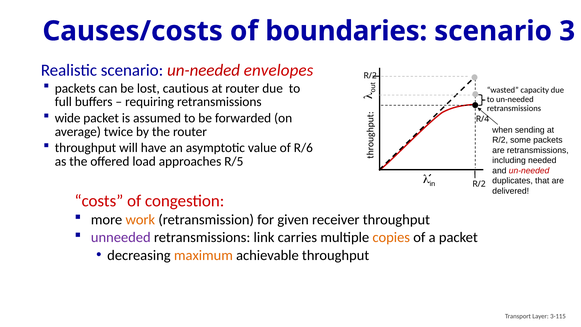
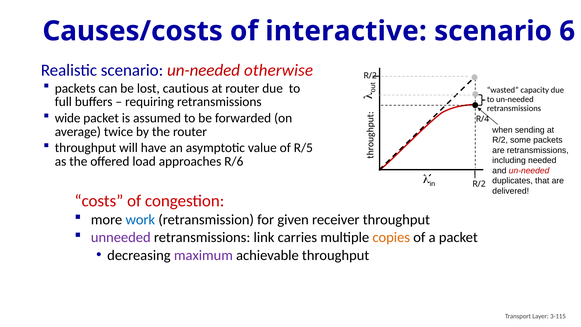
boundaries: boundaries -> interactive (346, 31)
3: 3 -> 6 (567, 31)
envelopes: envelopes -> otherwise (279, 70)
R/6: R/6 -> R/5 (303, 148)
R/5: R/5 -> R/6 (234, 161)
work colour: orange -> blue (140, 220)
maximum colour: orange -> purple (203, 255)
